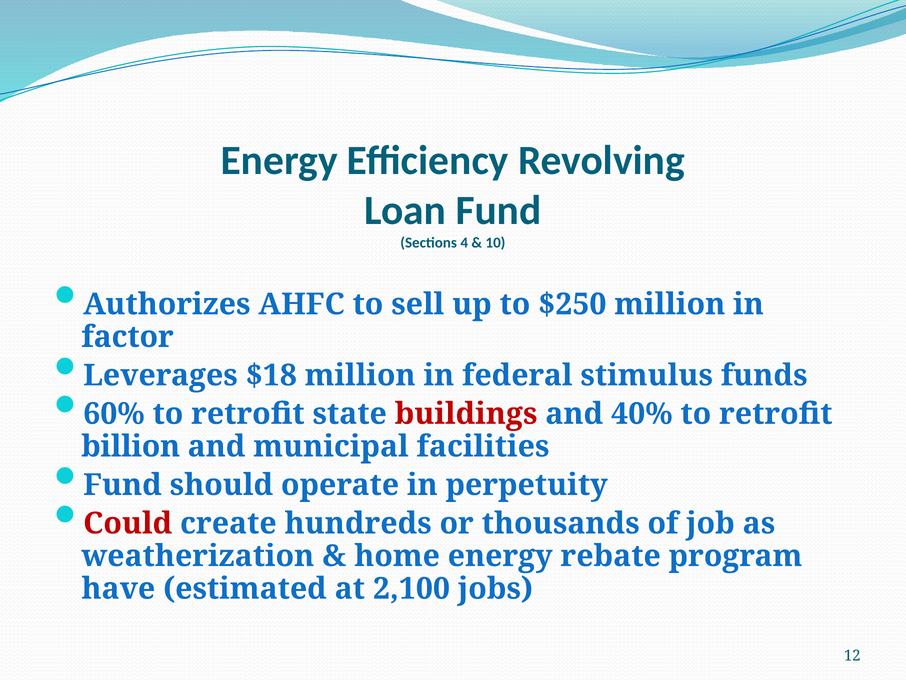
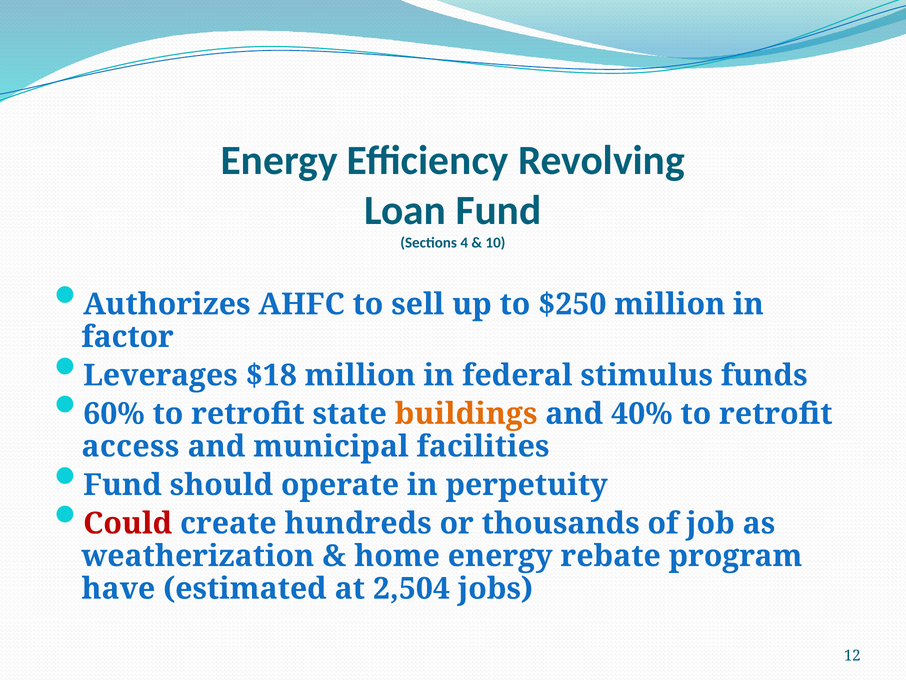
buildings colour: red -> orange (466, 414)
billion: billion -> access (130, 446)
2,100: 2,100 -> 2,504 (411, 588)
